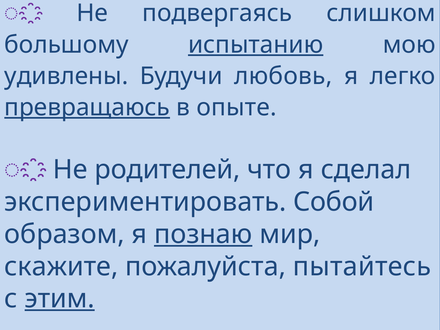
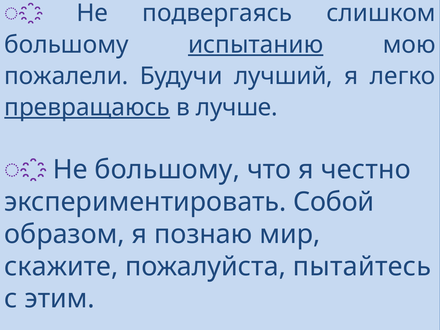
удивлены: удивлены -> пожалели (66, 76)
любовь: любовь -> лучший (284, 76)
опыте: опыте -> лучше (237, 107)
Не родителей: родителей -> большому (167, 170)
сделал: сделал -> честно (366, 170)
познаю underline: present -> none (203, 234)
этим underline: present -> none (60, 299)
